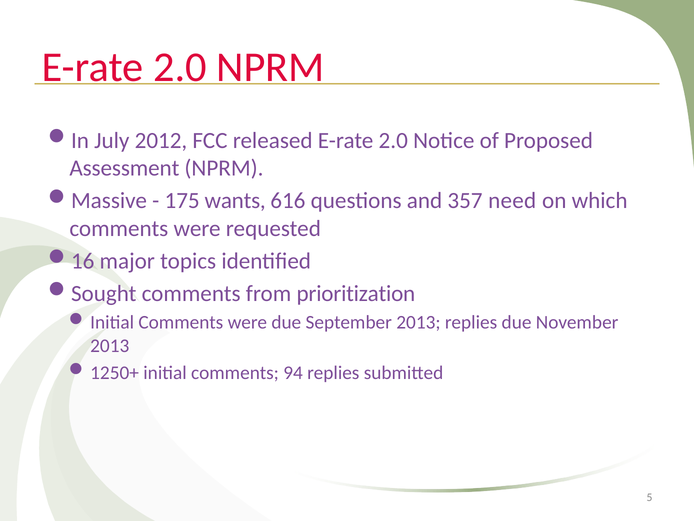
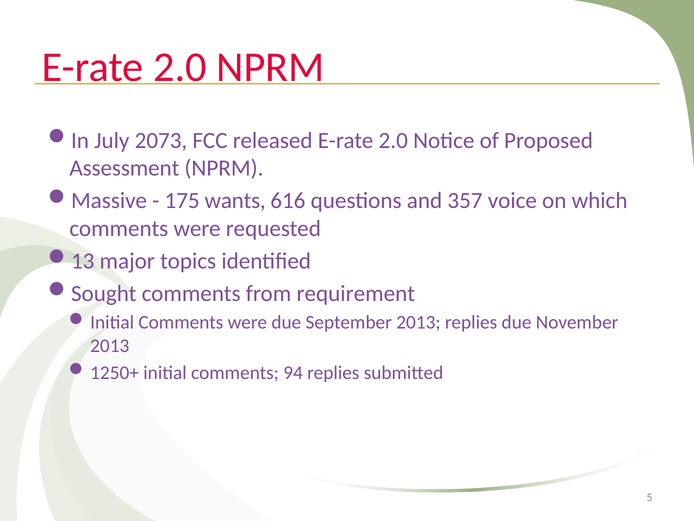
2012: 2012 -> 2073 (161, 140)
need: need -> voice (512, 201)
16: 16 -> 13 (83, 261)
prioritization: prioritization -> requirement (356, 293)
